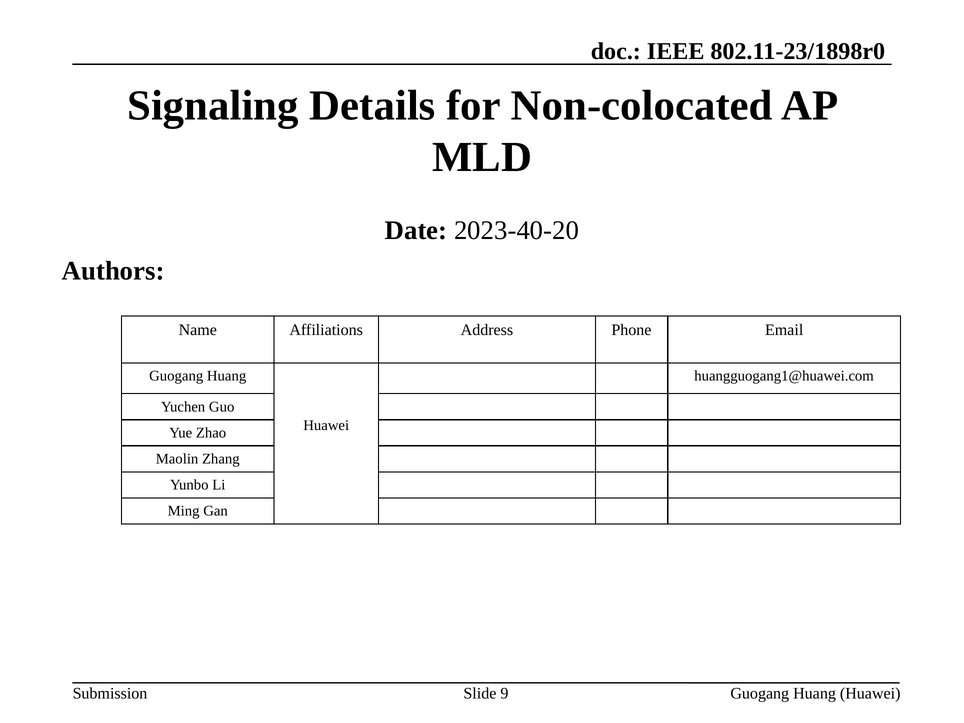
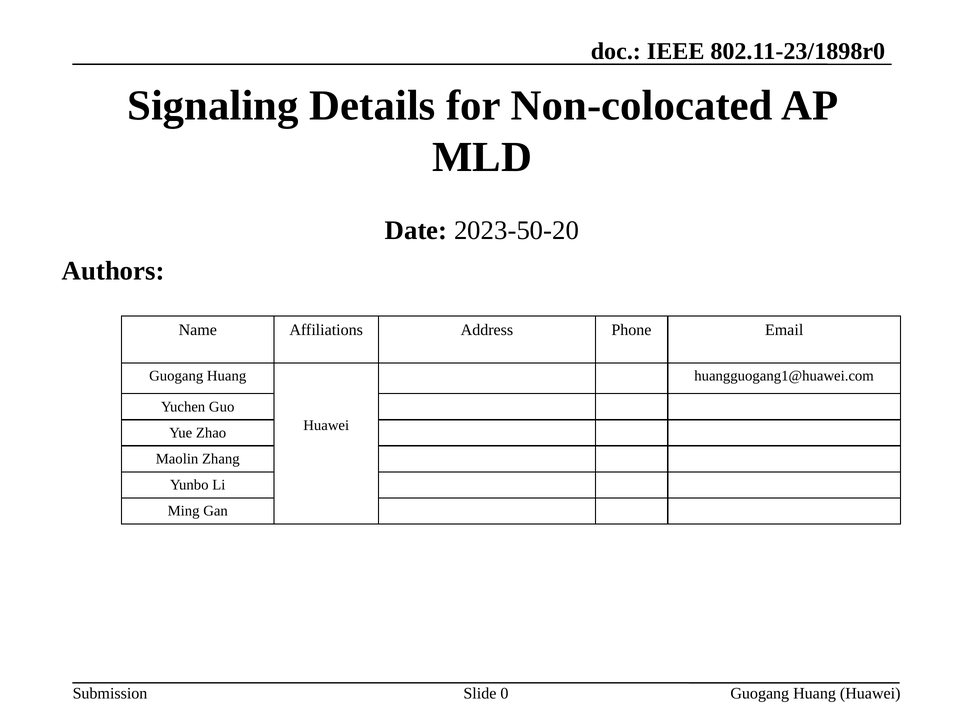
2023-40-20: 2023-40-20 -> 2023-50-20 (517, 231)
9: 9 -> 0 (504, 693)
